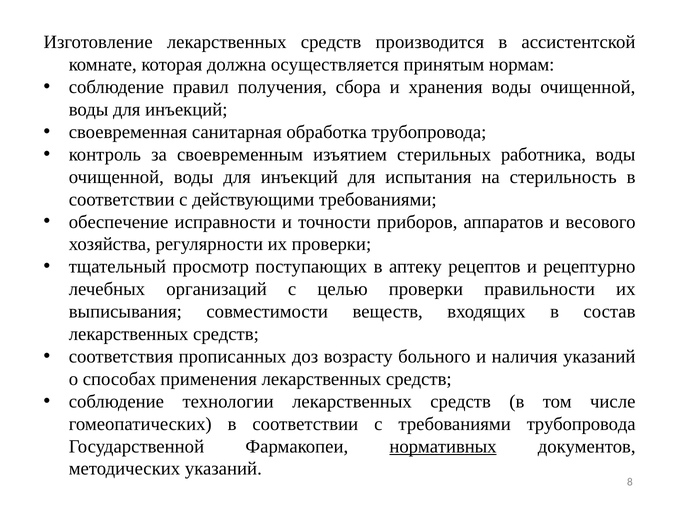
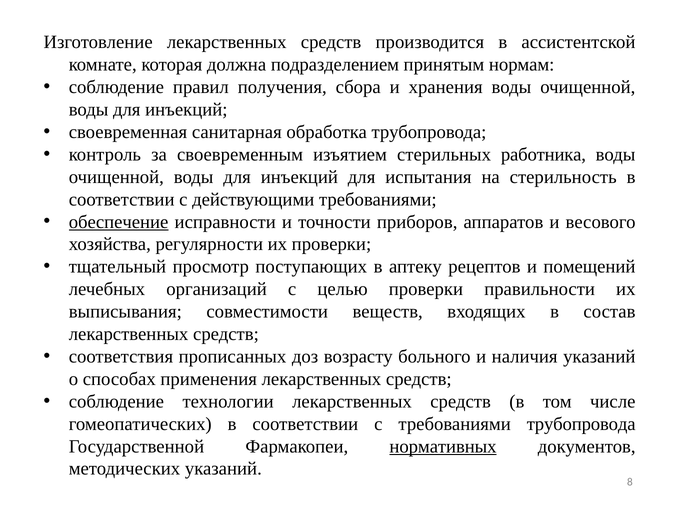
осуществляется: осуществляется -> подразделением (335, 65)
обеспечение underline: none -> present (119, 222)
рецептурно: рецептурно -> помещений (589, 267)
